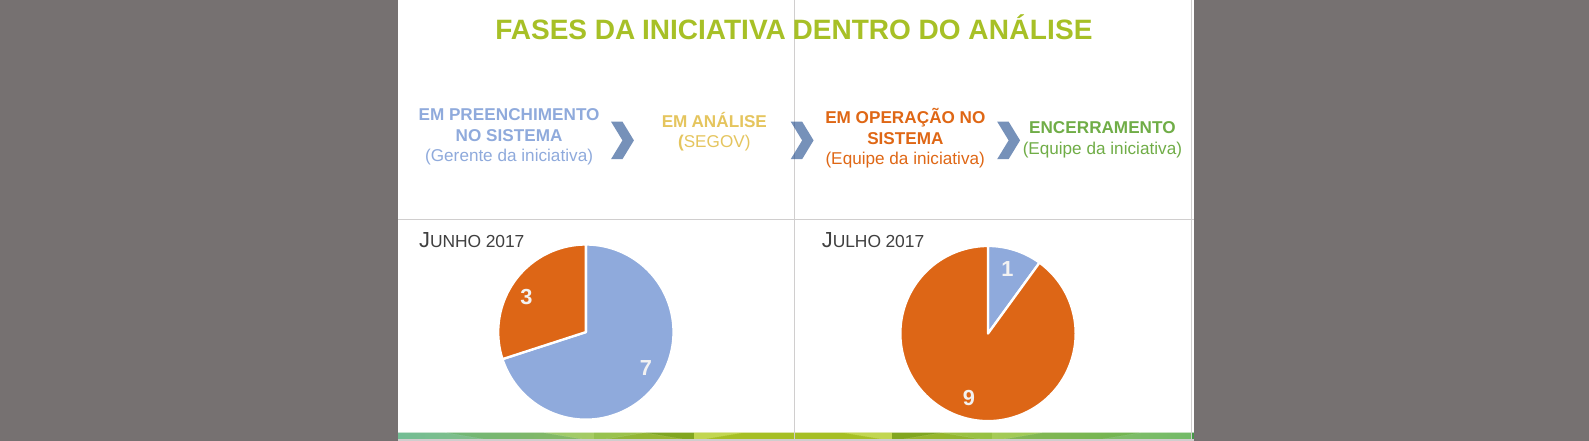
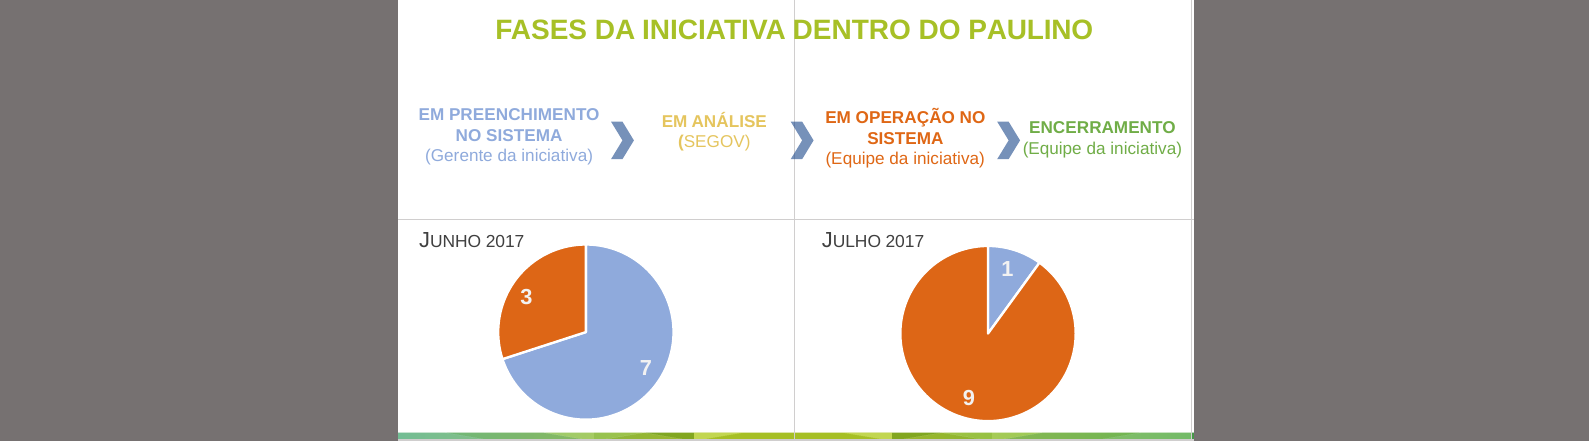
DO ANÁLISE: ANÁLISE -> PAULINO (1031, 31)
